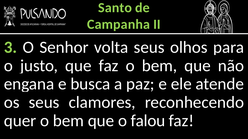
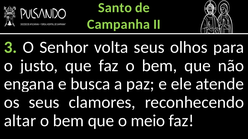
quer: quer -> altar (20, 121)
falou: falou -> meio (148, 121)
